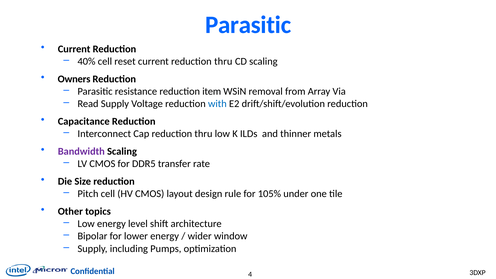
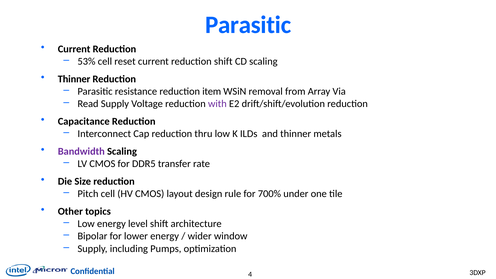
40%: 40% -> 53% (87, 62)
current reduction thru: thru -> shift (223, 62)
Owners: Owners -> Thinner (74, 79)
with colour: blue -> purple (217, 104)
105%: 105% -> 700% (269, 194)
